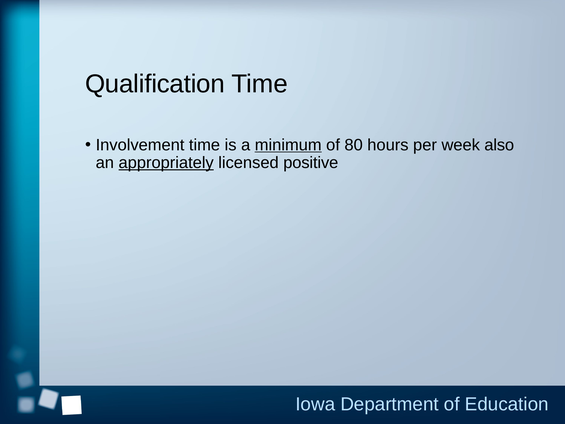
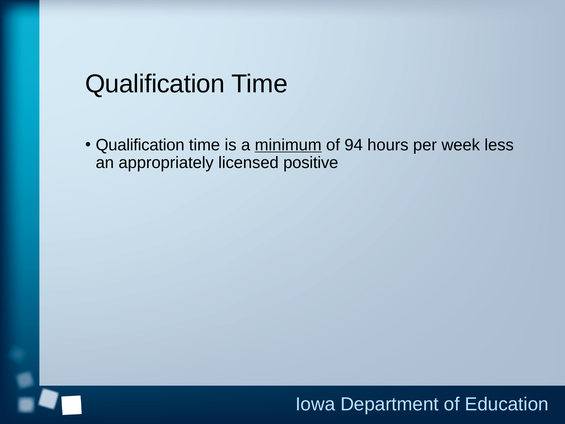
Involvement: Involvement -> Qualification (140, 145)
80: 80 -> 94 (354, 145)
also: also -> less (499, 145)
appropriately underline: present -> none (166, 163)
